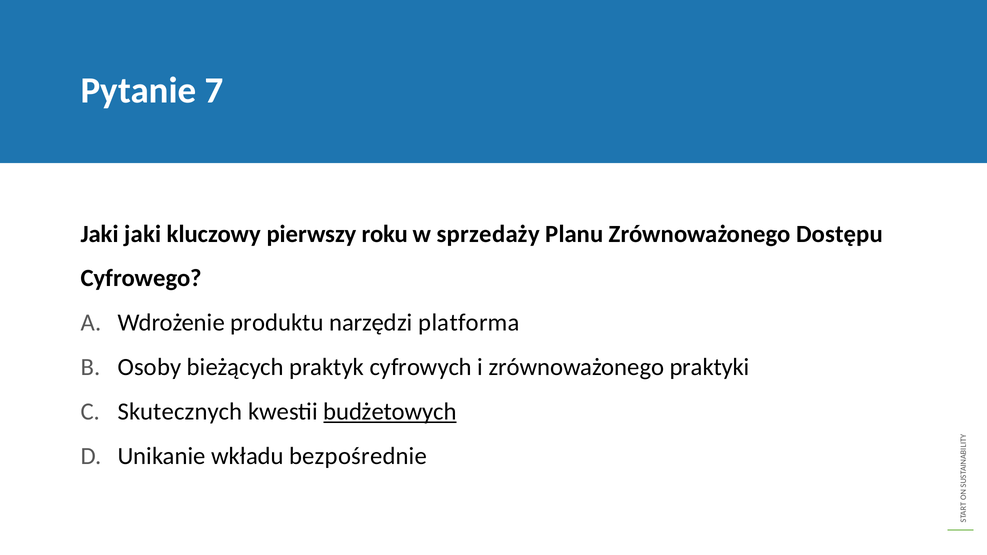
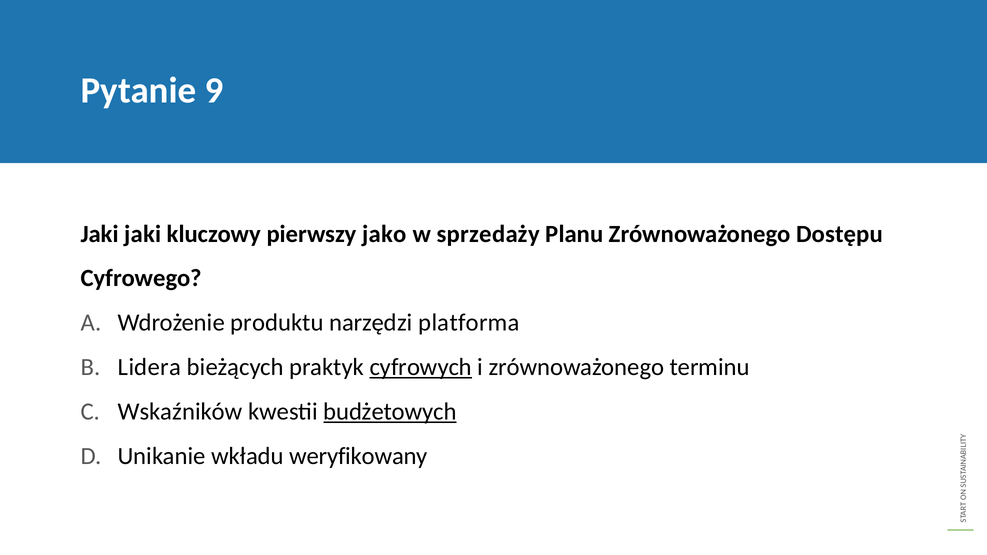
7: 7 -> 9 (214, 90)
roku: roku -> jako (385, 234)
Osoby: Osoby -> Lidera (149, 367)
cyfrowych underline: none -> present (421, 367)
praktyki: praktyki -> terminu (710, 367)
Skutecznych: Skutecznych -> Wskaźników (180, 412)
bezpośrednie: bezpośrednie -> weryfikowany (358, 456)
